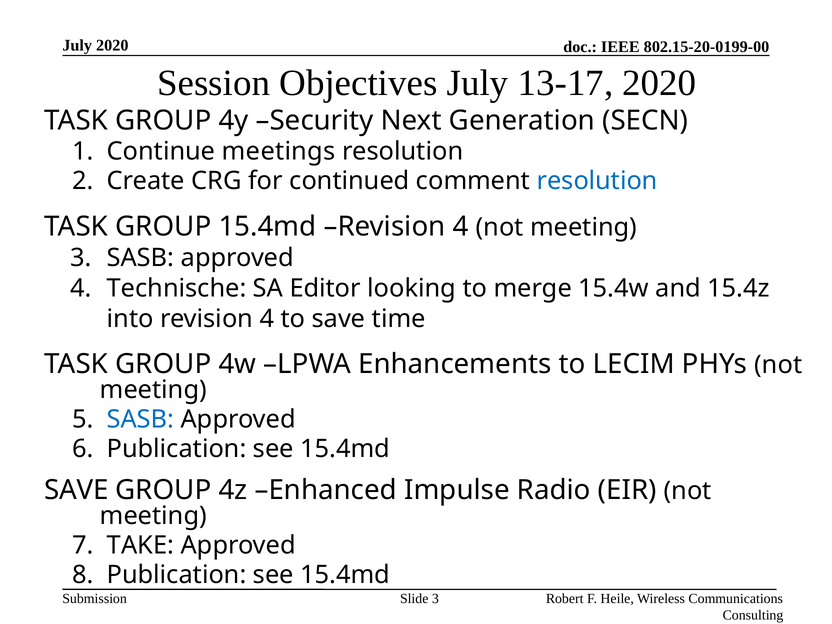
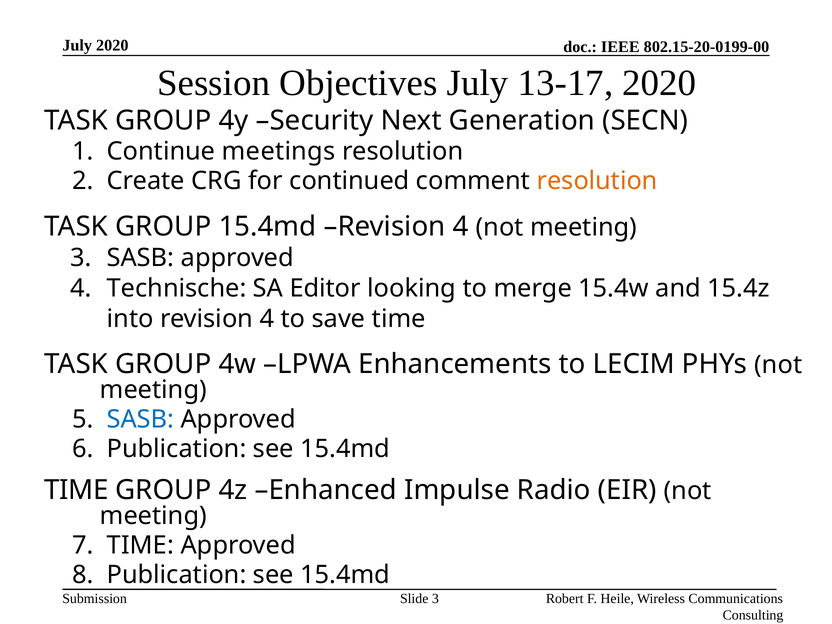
resolution colour: blue -> orange (597, 181)
SAVE: SAVE -> TIME (76, 490)
TAKE: TAKE -> TIME (140, 545)
